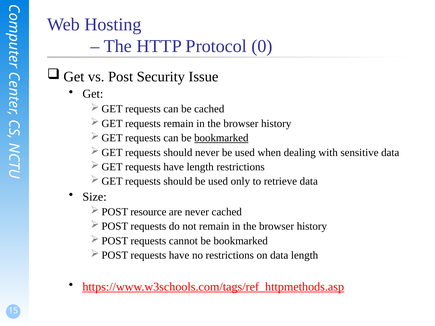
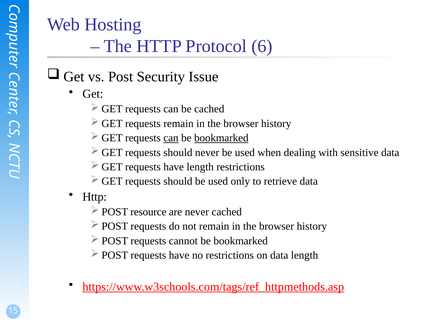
0: 0 -> 6 (262, 46)
can underline: none -> present (171, 138)
Size: Size -> Http (95, 197)
